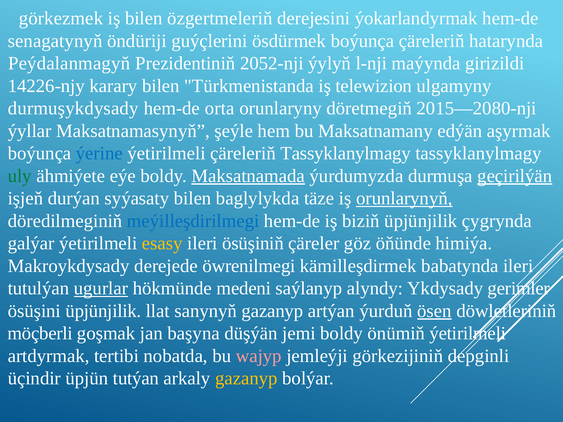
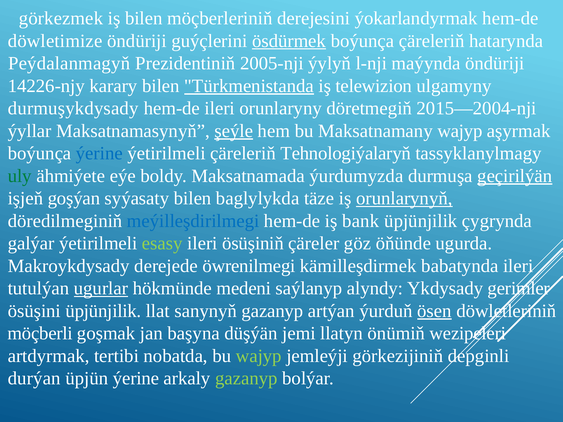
özgertmeleriň: özgertmeleriň -> möçberleriniň (220, 18)
senagatynyň: senagatynyň -> döwletimize (55, 41)
ösdürmek underline: none -> present (289, 41)
2052-nji: 2052-nji -> 2005-nji (272, 63)
maýynda girizildi: girizildi -> öndüriji (495, 63)
Türkmenistanda underline: none -> present (249, 86)
hem-de orta: orta -> ileri (220, 108)
2015—2080-nji: 2015—2080-nji -> 2015—2004-nji (477, 108)
şeýle underline: none -> present (234, 131)
Maksatnamany edýän: edýän -> wajyp (460, 131)
çäreleriň Tassyklanylmagy: Tassyklanylmagy -> Tehnologiýalaryň (346, 153)
Maksatnamada underline: present -> none (248, 176)
durýan: durýan -> goşýan (74, 199)
biziň: biziň -> bank (361, 221)
esasy colour: yellow -> light green (162, 244)
himiýa: himiýa -> ugurda (464, 244)
jemi boldy: boldy -> llatyn (342, 334)
önümiň ýetirilmeli: ýetirilmeli -> wezipeleri (468, 334)
wajyp colour: pink -> light green (259, 356)
üçindir: üçindir -> durýan (34, 379)
üpjün tutýan: tutýan -> ýerine (136, 379)
gazanyp colour: yellow -> light green (246, 379)
